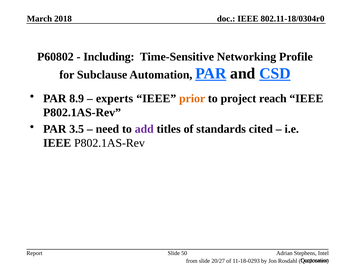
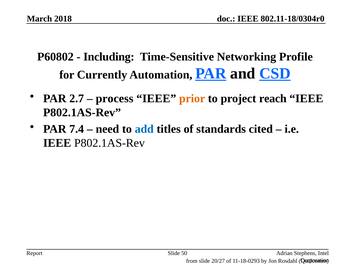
Subclause: Subclause -> Currently (102, 75)
8.9: 8.9 -> 2.7 (77, 98)
experts: experts -> process (115, 98)
3.5: 3.5 -> 7.4 (77, 129)
add colour: purple -> blue (144, 129)
